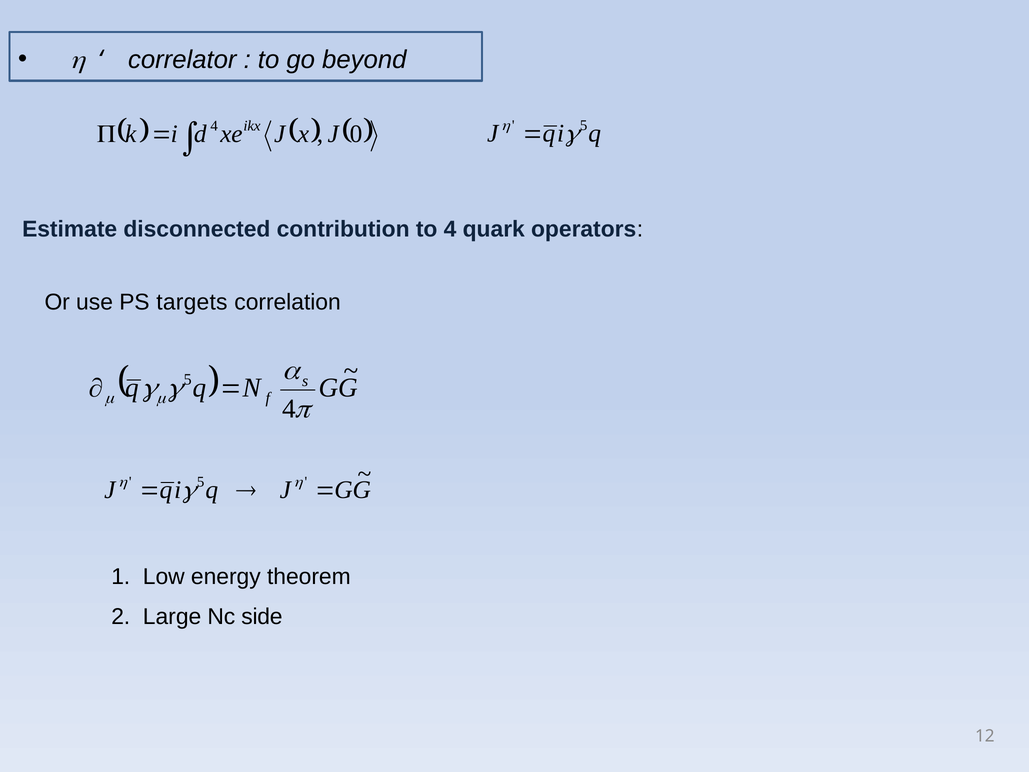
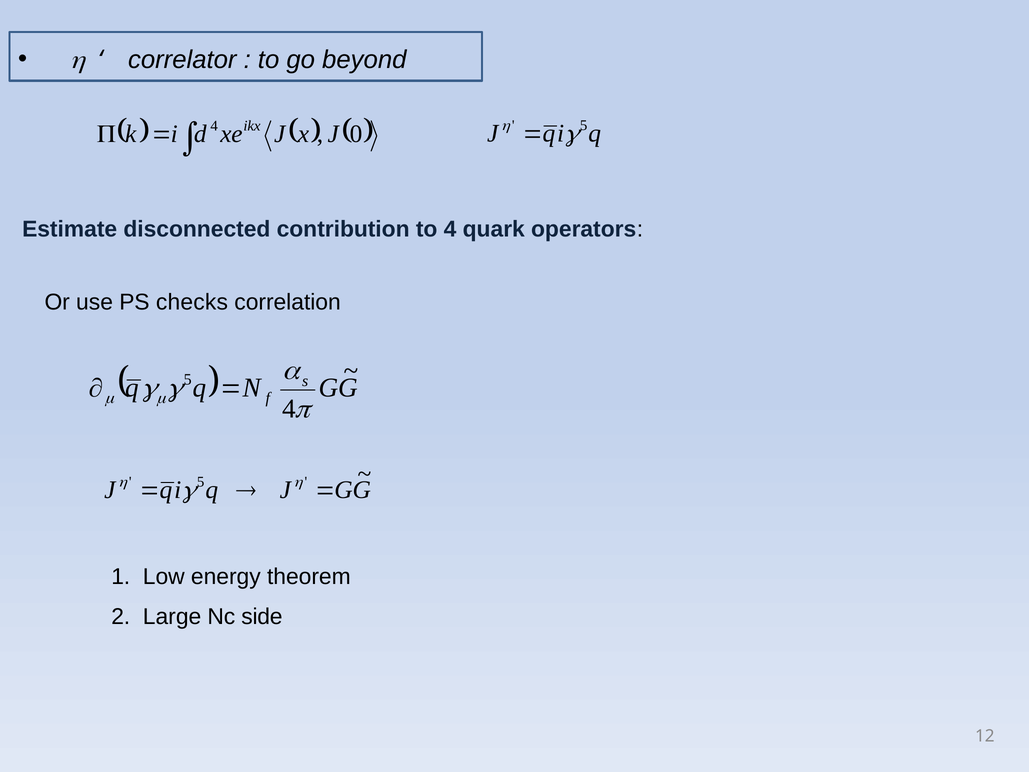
targets: targets -> checks (192, 302)
